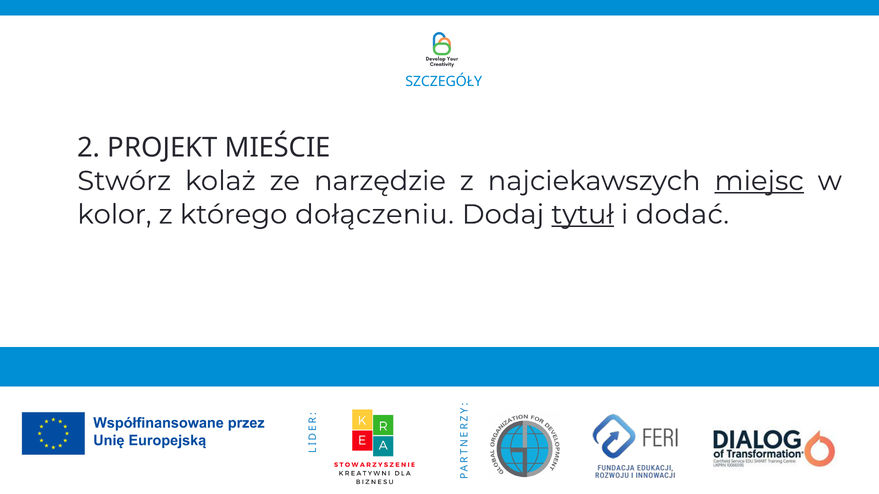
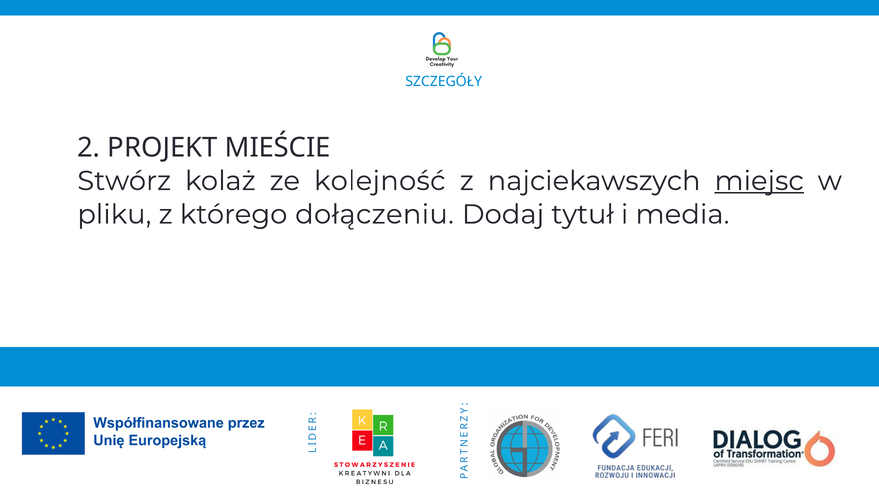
narzędzie: narzędzie -> kolejność (380, 181)
kolor: kolor -> pliku (114, 215)
tytuł underline: present -> none (583, 215)
dodać: dodać -> media (682, 215)
